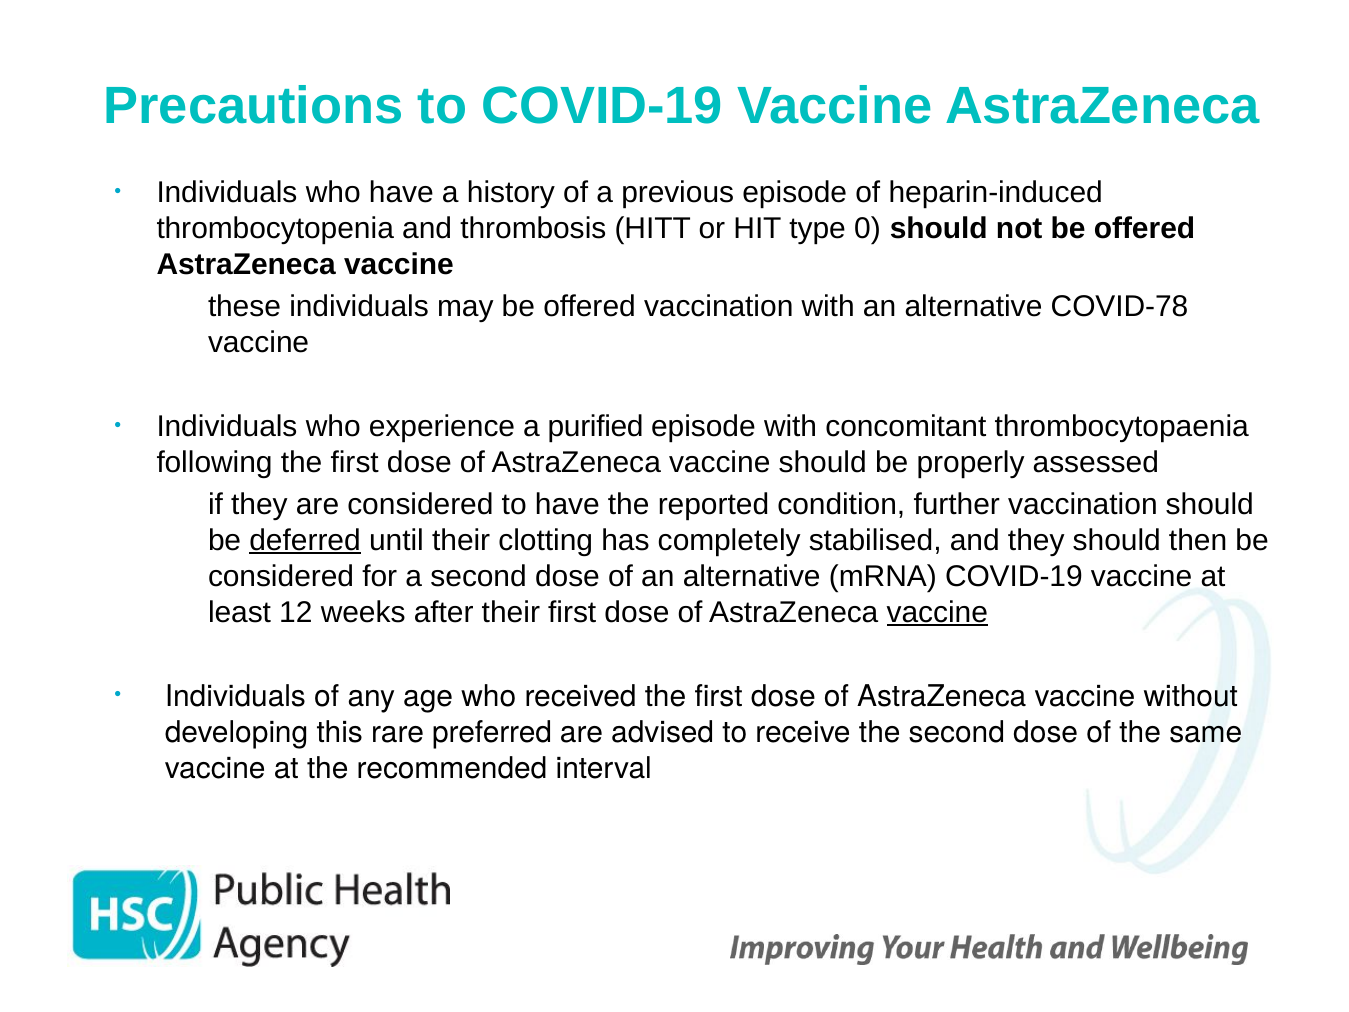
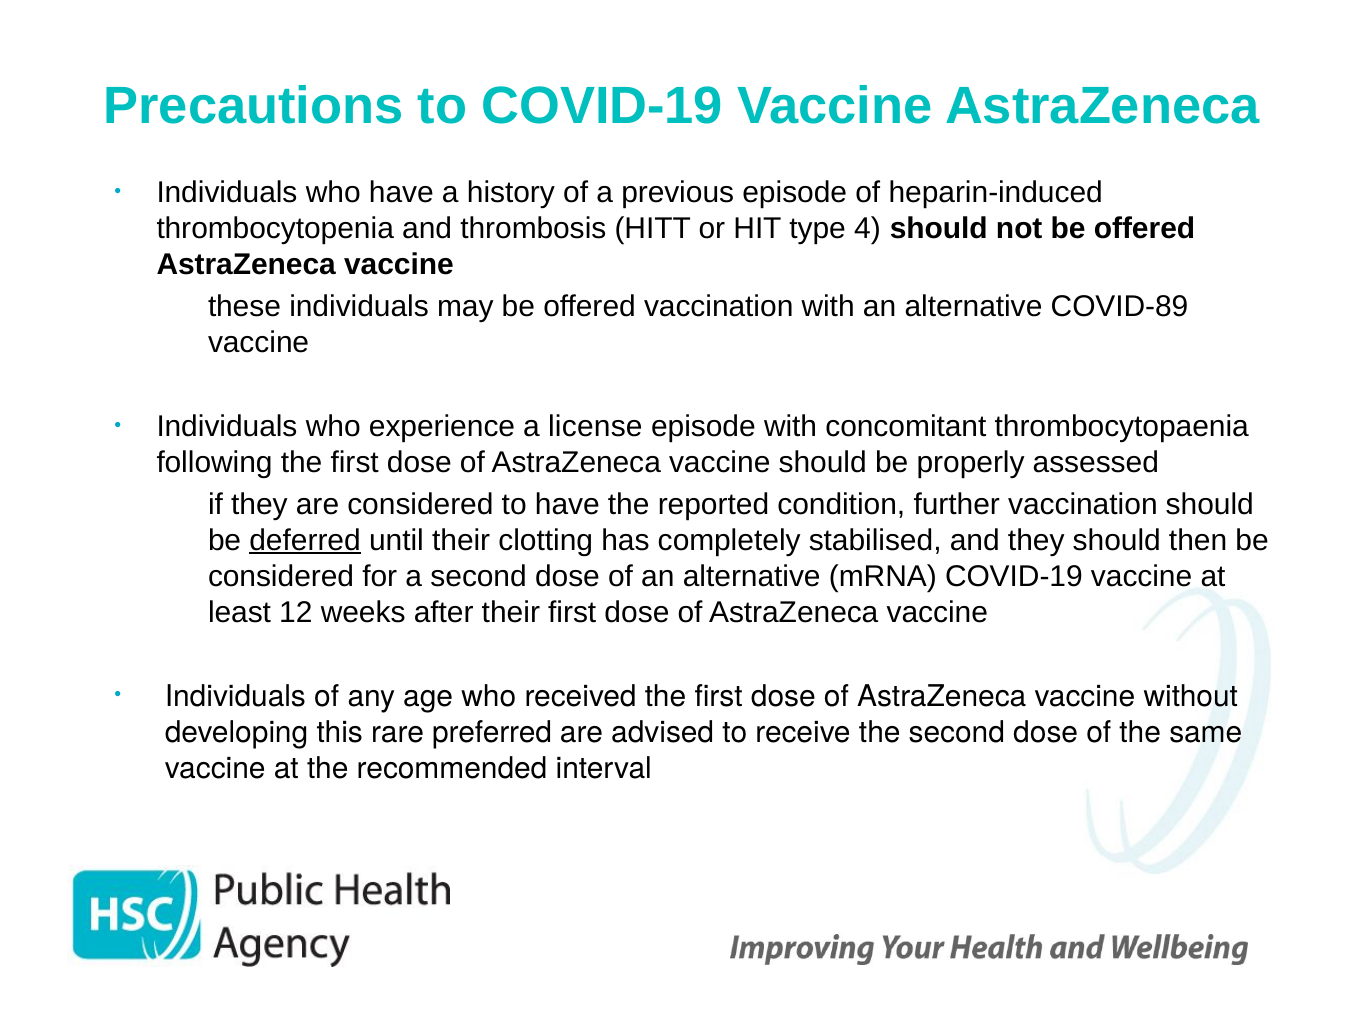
0: 0 -> 4 (867, 229)
COVID-78: COVID-78 -> COVID-89 (1120, 307)
purified: purified -> license (595, 426)
vaccine underline: present -> none (937, 612)
